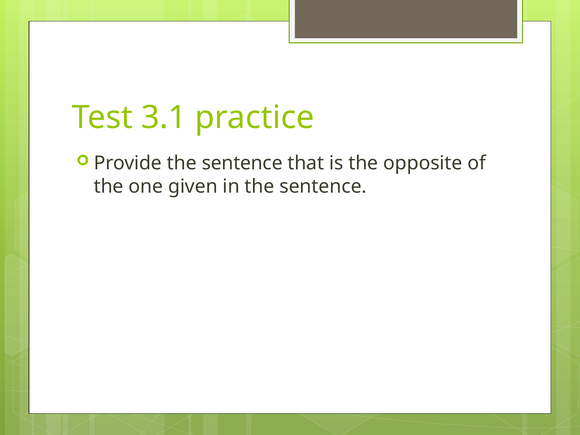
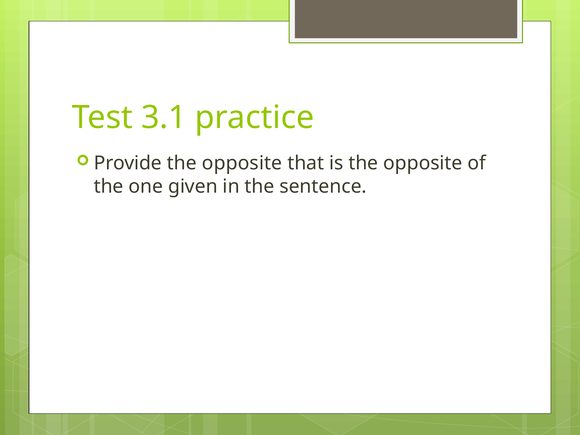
Provide the sentence: sentence -> opposite (242, 163)
